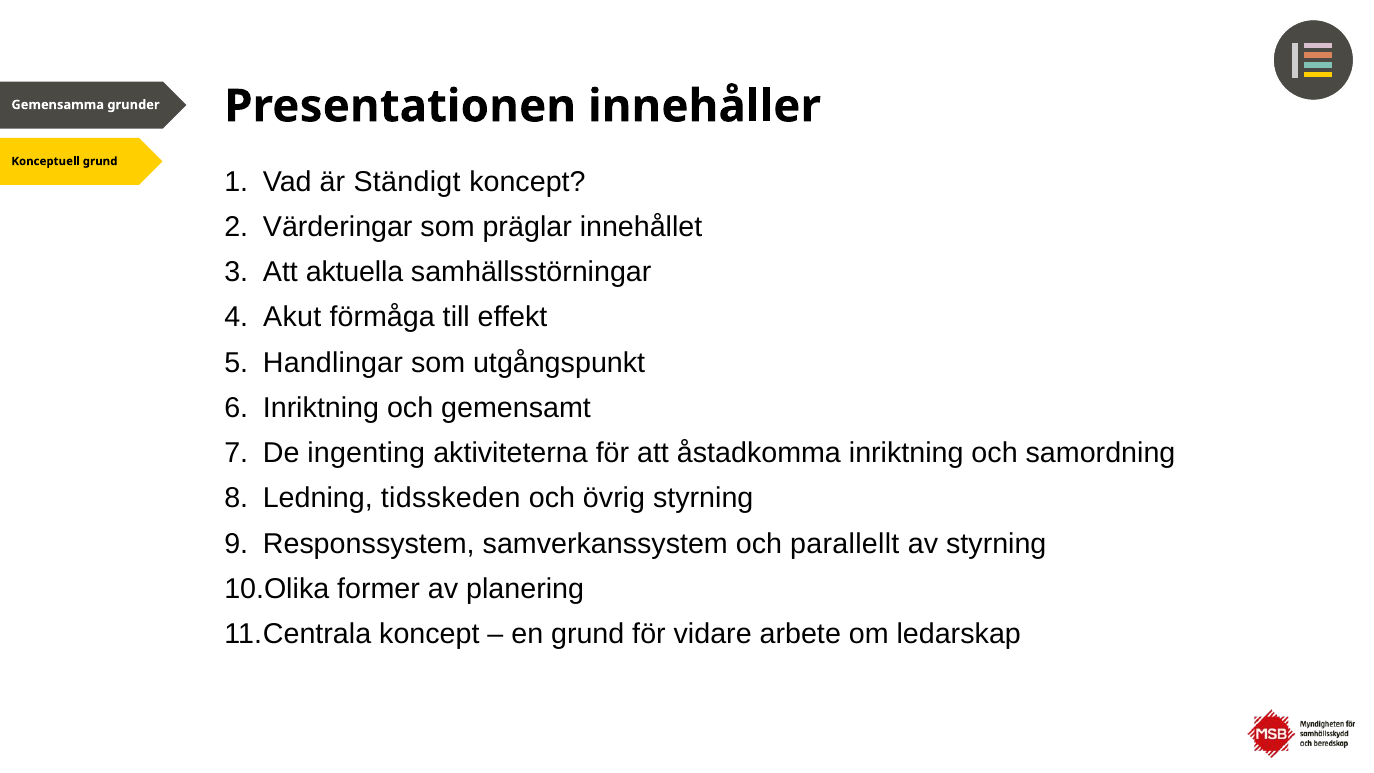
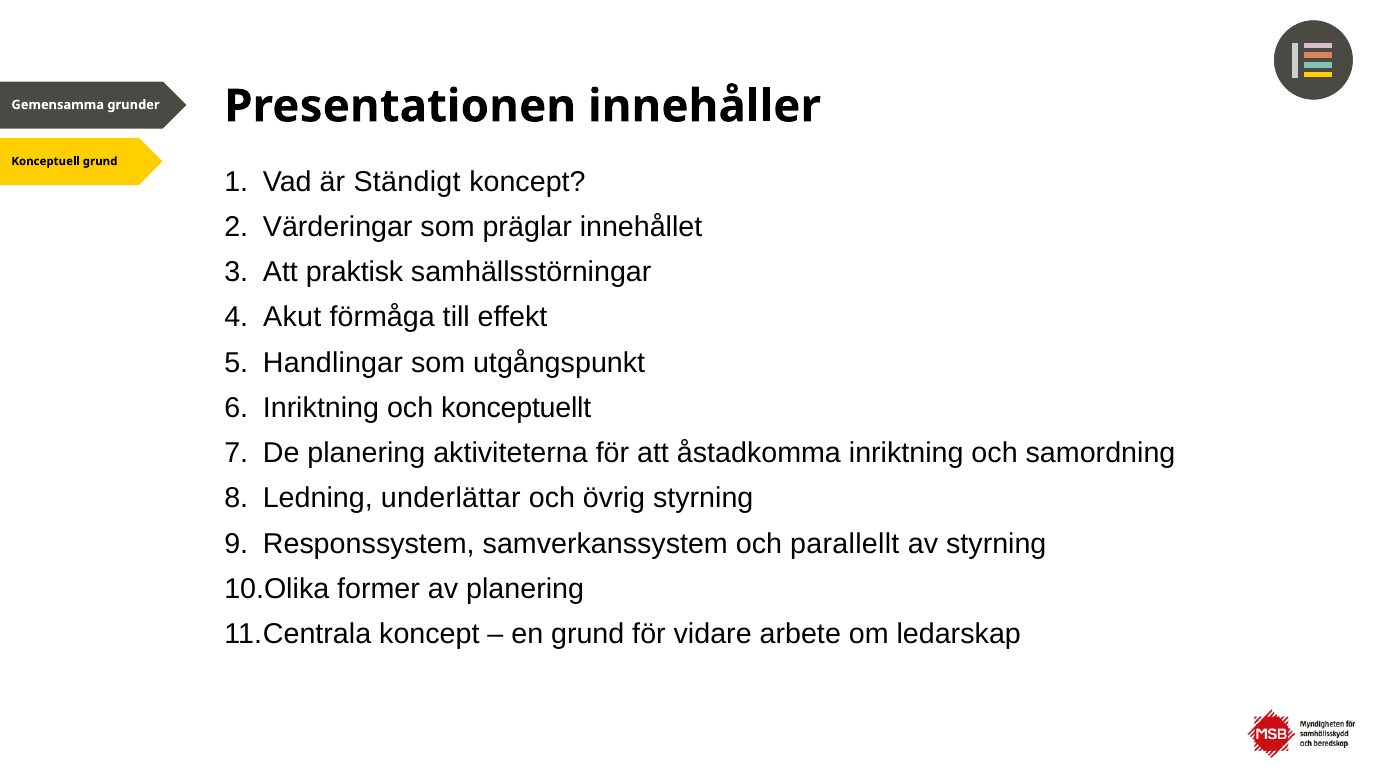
aktuella: aktuella -> praktisk (355, 272)
gemensamt: gemensamt -> konceptuellt (516, 408)
De ingenting: ingenting -> planering (366, 453)
tidsskeden: tidsskeden -> underlättar (451, 498)
